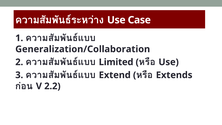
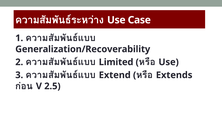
Generalization/Collaboration: Generalization/Collaboration -> Generalization/Recoverability (83, 49)
2.2: 2.2 -> 2.5 (52, 86)
